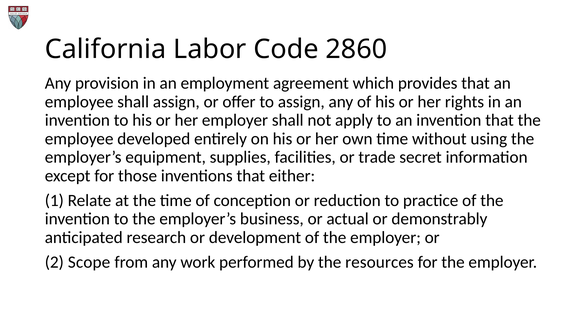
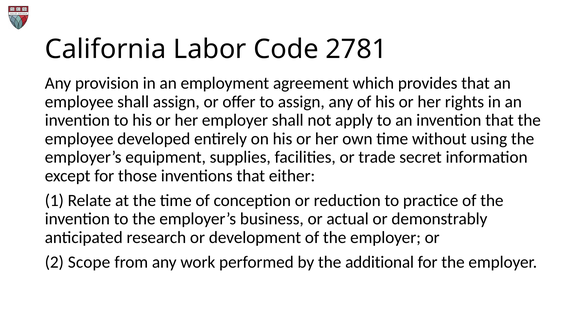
2860: 2860 -> 2781 (356, 49)
resources: resources -> additional (380, 262)
